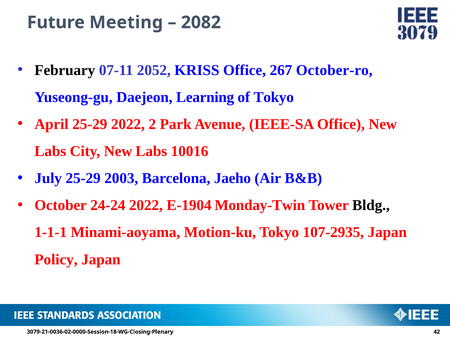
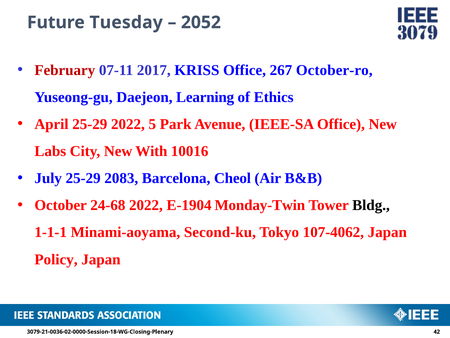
Meeting: Meeting -> Tuesday (126, 22)
2082: 2082 -> 2052 (201, 22)
February colour: black -> red (65, 70)
2052: 2052 -> 2017 (154, 70)
of Tokyo: Tokyo -> Ethics (274, 97)
2: 2 -> 5 (152, 124)
City New Labs: Labs -> With (151, 151)
2003: 2003 -> 2083 (121, 178)
Jaeho: Jaeho -> Cheol (232, 178)
24-24: 24-24 -> 24-68 (108, 205)
Motion-ku: Motion-ku -> Second-ku (220, 232)
107-2935: 107-2935 -> 107-4062 (333, 232)
